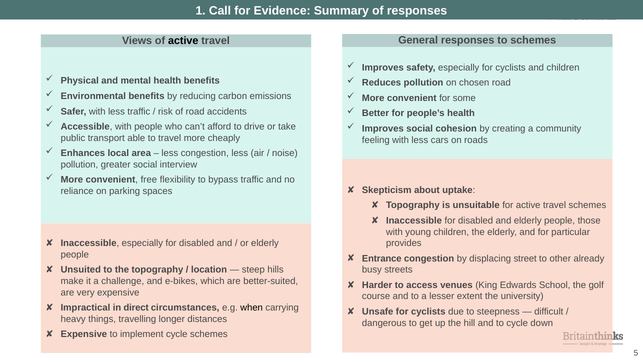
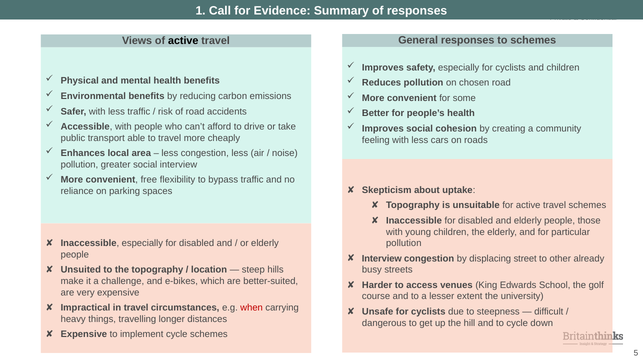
provides: provides -> pollution (404, 243)
Entrance: Entrance -> Interview (382, 258)
in direct: direct -> travel (136, 307)
when colour: black -> red (252, 307)
